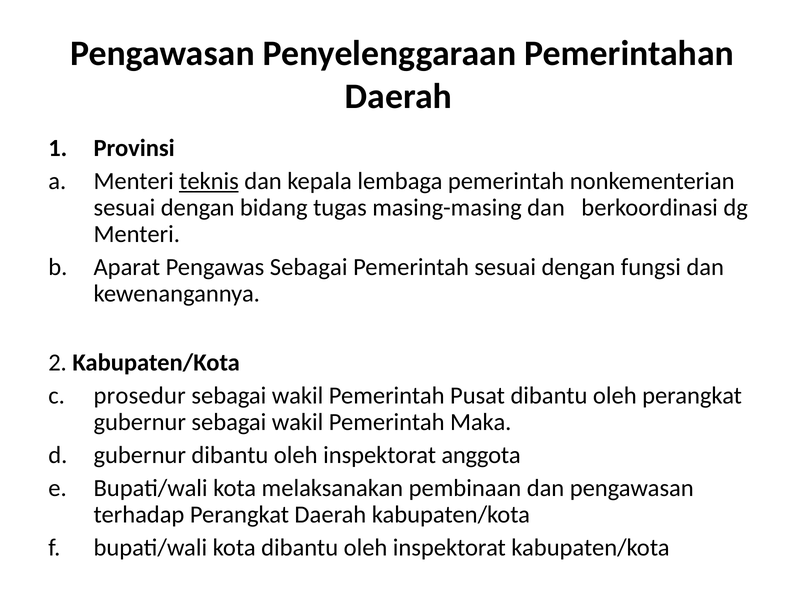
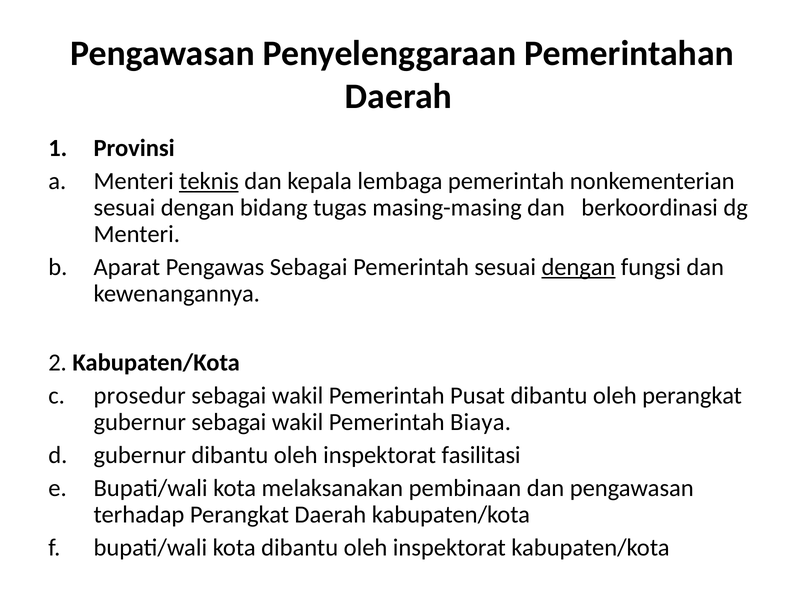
dengan underline: none -> present (578, 267)
Maka: Maka -> Biaya (481, 422)
anggota: anggota -> fasilitasi (481, 455)
